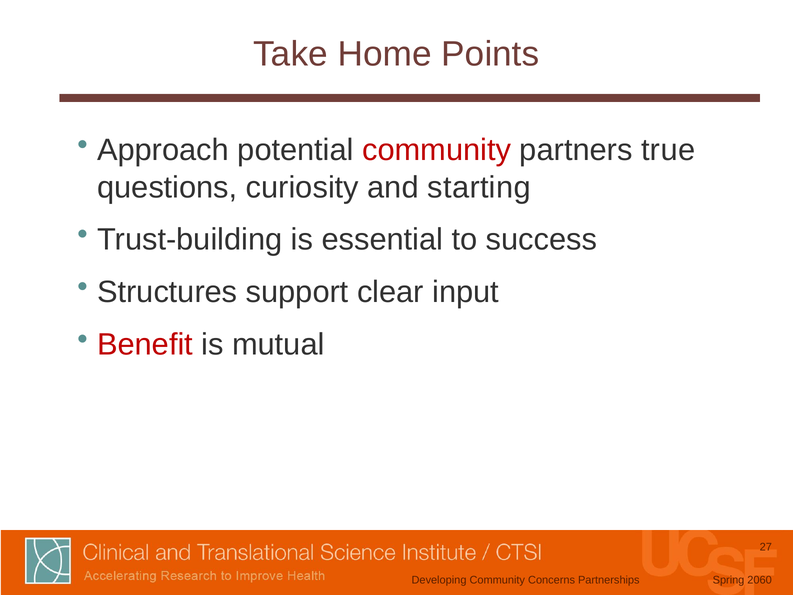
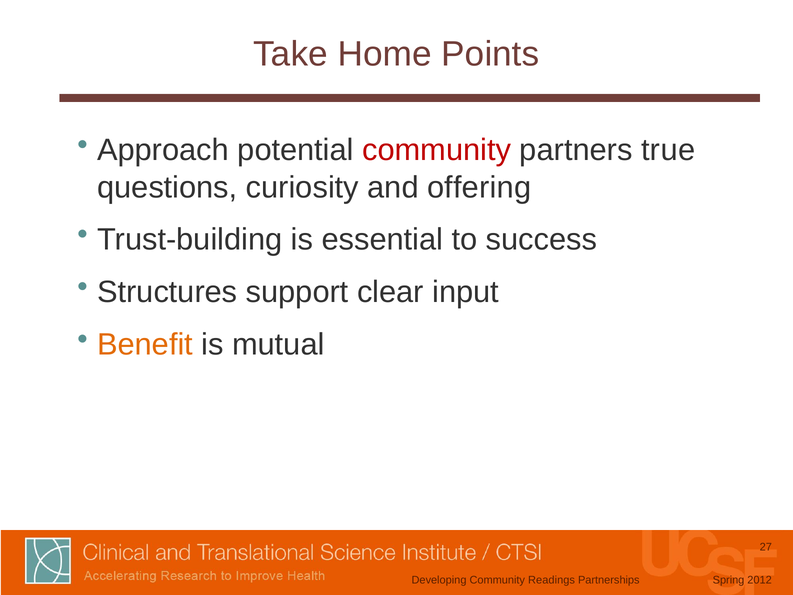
starting: starting -> offering (479, 187)
Benefit colour: red -> orange (145, 345)
Concerns: Concerns -> Readings (552, 580)
2060: 2060 -> 2012 (760, 580)
